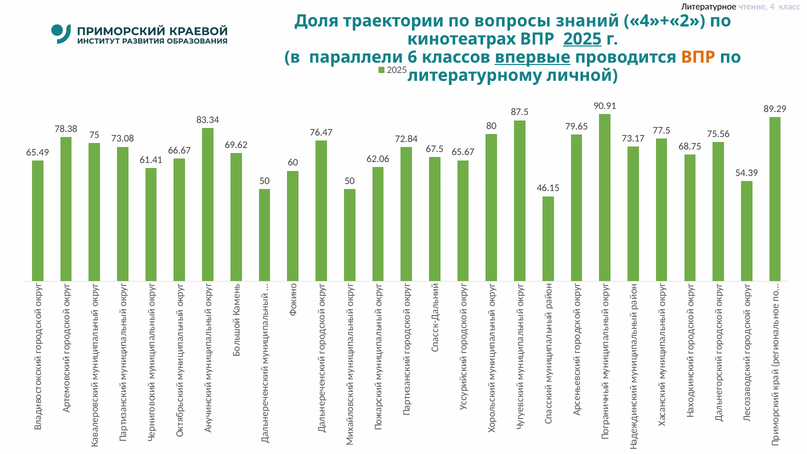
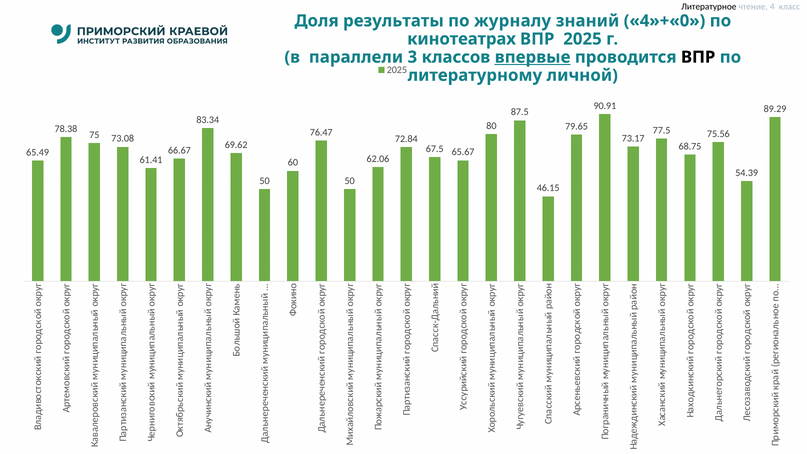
траектории: траектории -> результаты (393, 21)
вопросы: вопросы -> журналу (513, 21)
4»+«2: 4»+«2 -> 4»+«0 (665, 21)
2025 underline: present -> none (582, 39)
6: 6 -> 3 (412, 57)
ВПР colour: orange -> black (698, 57)
